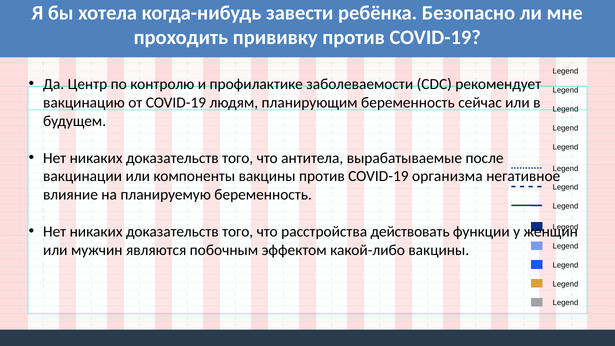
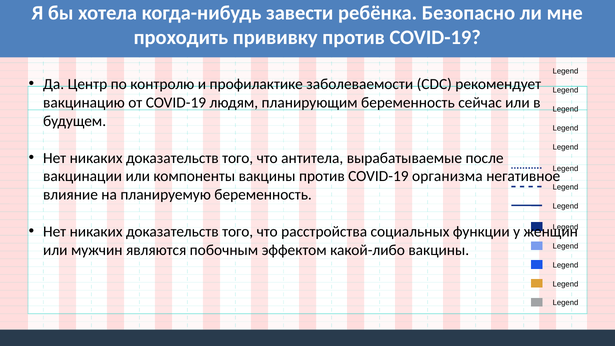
действовать: действовать -> социальных (410, 232)
